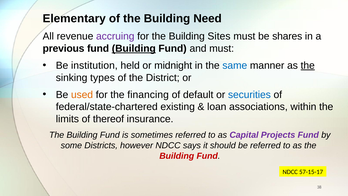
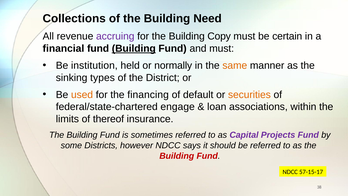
Elementary: Elementary -> Collections (74, 18)
Sites: Sites -> Copy (219, 36)
shares: shares -> certain (287, 36)
previous: previous -> financial (63, 48)
midnight: midnight -> normally (173, 65)
same colour: blue -> orange (235, 65)
the underline: present -> none (308, 65)
securities colour: blue -> orange (249, 95)
existing: existing -> engage (178, 107)
